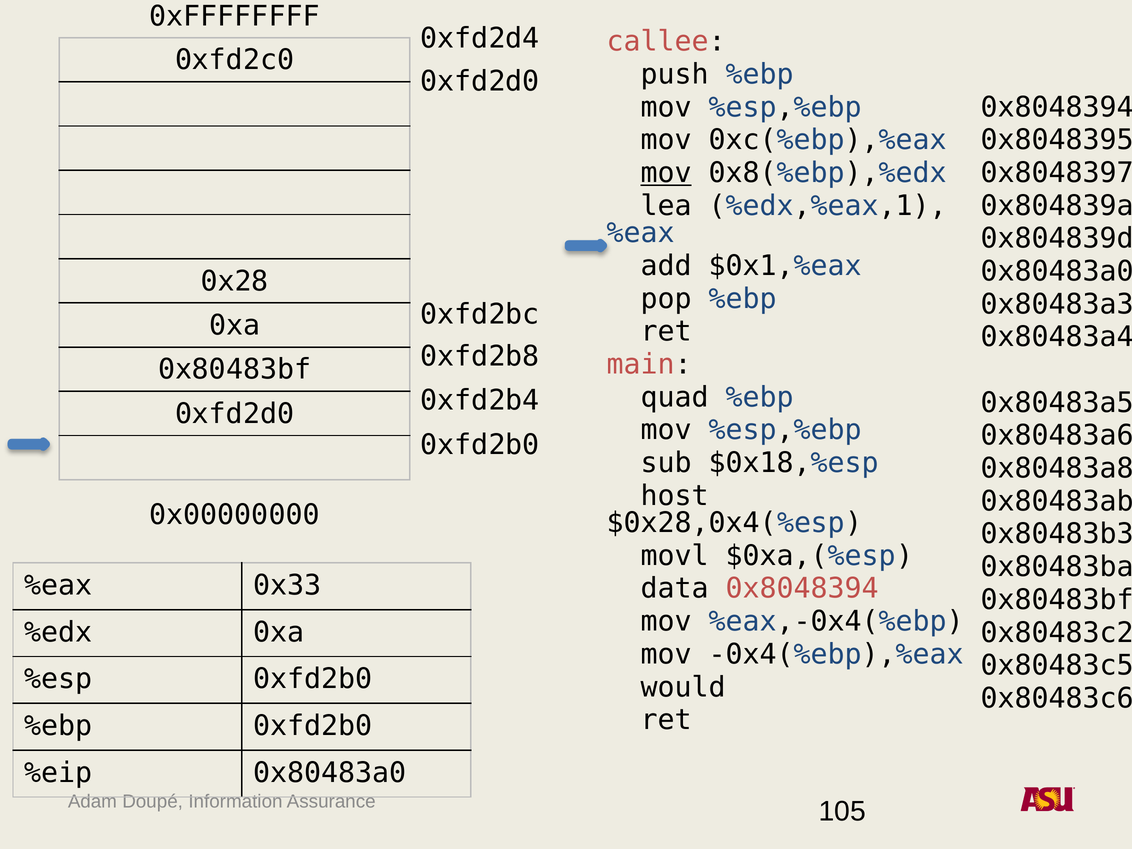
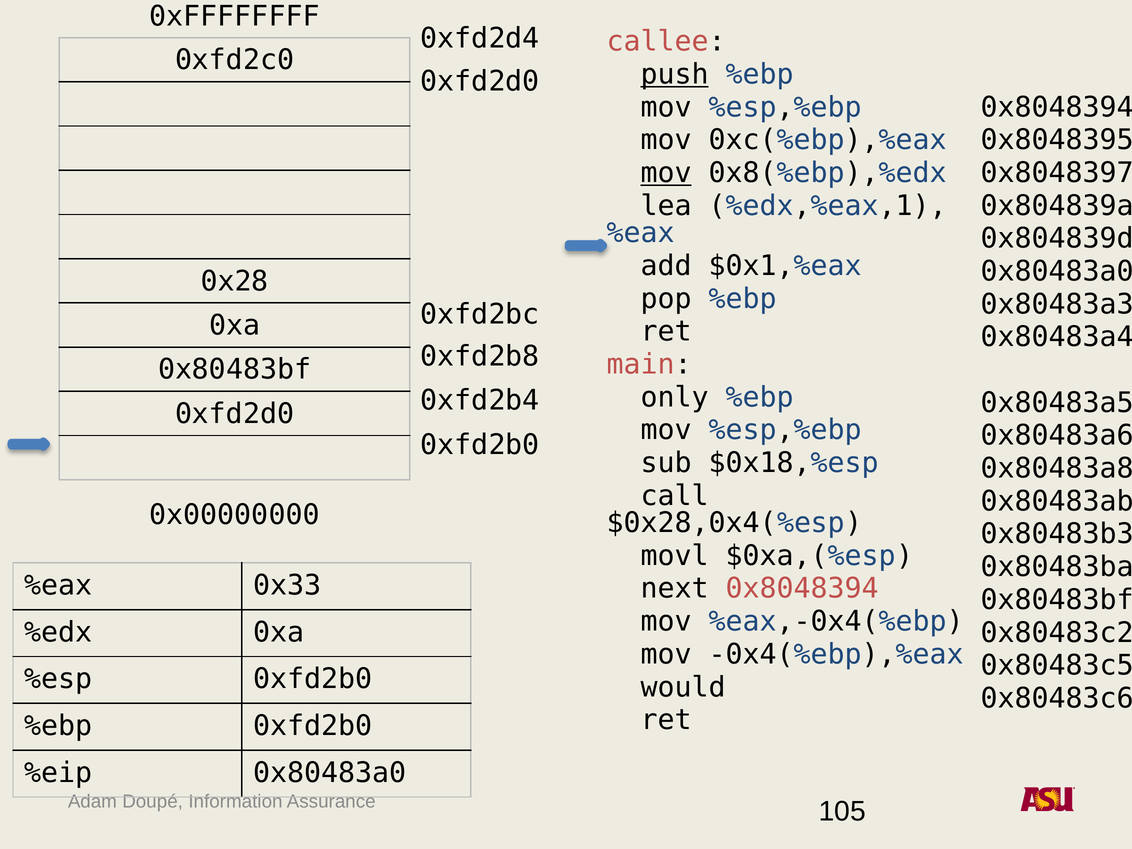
push underline: none -> present (675, 74)
quad: quad -> only (675, 397)
host: host -> call (675, 496)
data: data -> next (675, 589)
